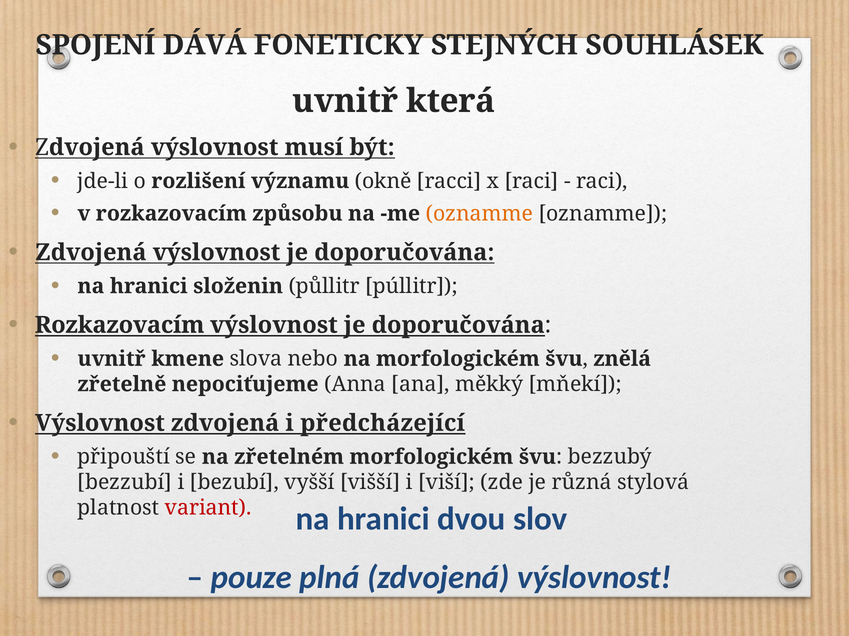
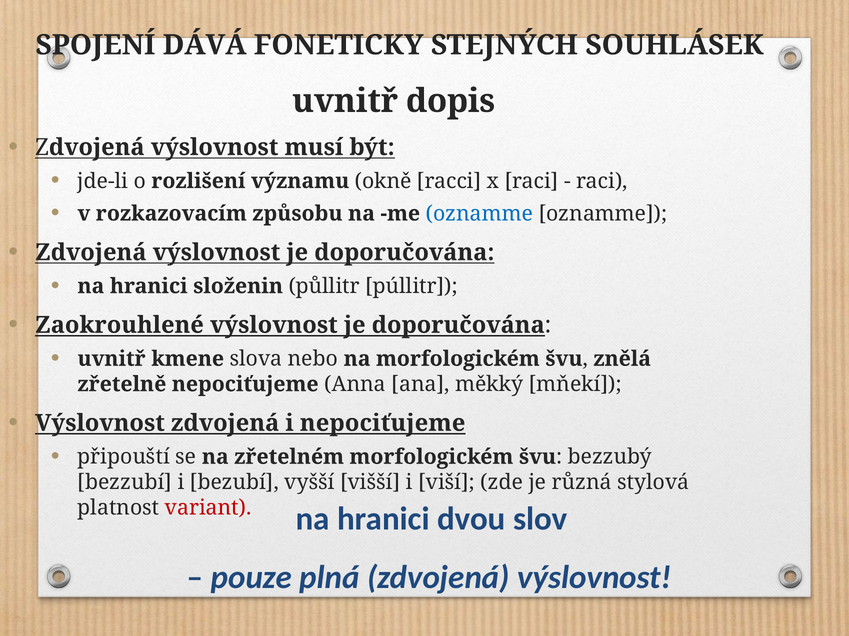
která: která -> dopis (450, 101)
oznamme colour: orange -> blue (479, 214)
Rozkazovacím: Rozkazovacím -> Zaokrouhlené (119, 325)
i předcházející: předcházející -> nepociťujeme (383, 424)
